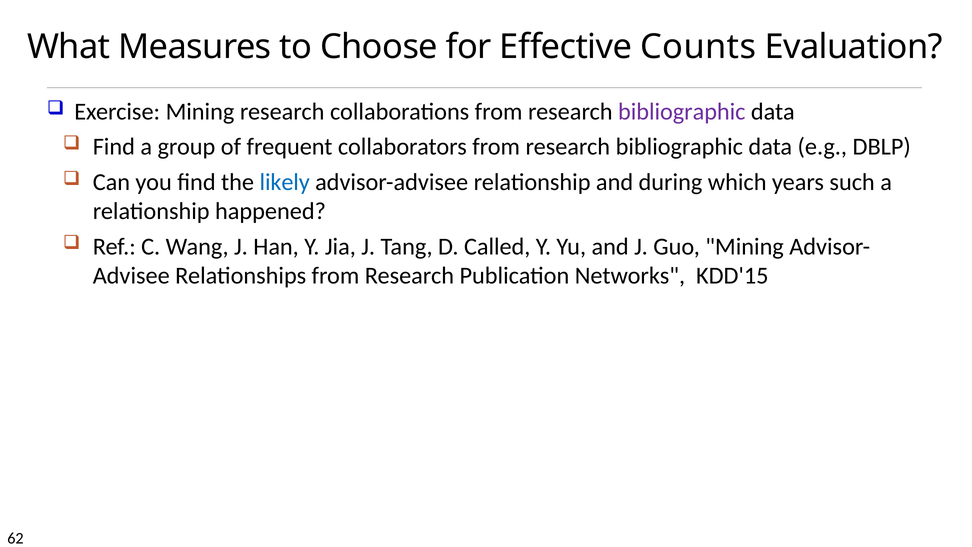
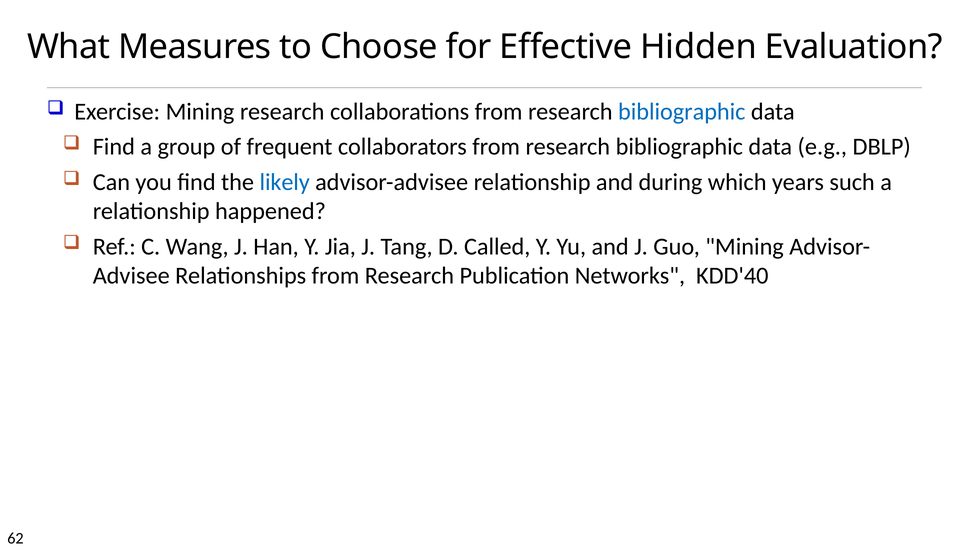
Counts: Counts -> Hidden (698, 47)
bibliographic colour: purple -> blue (682, 112)
KDD'15: KDD'15 -> KDD'40 (732, 276)
